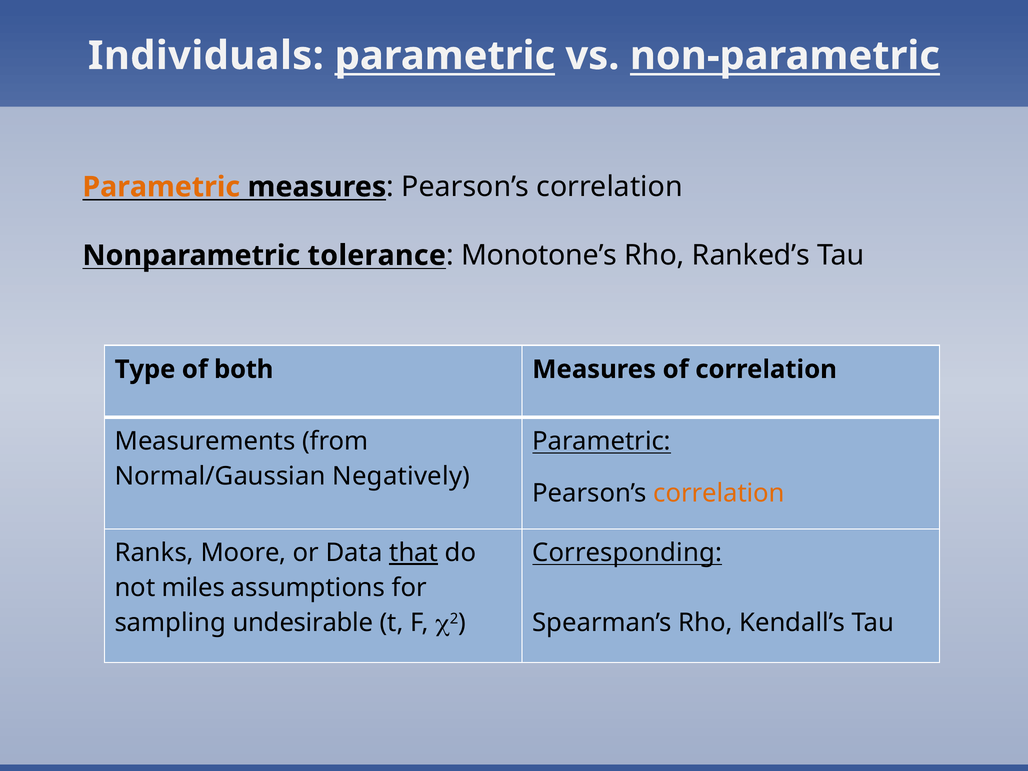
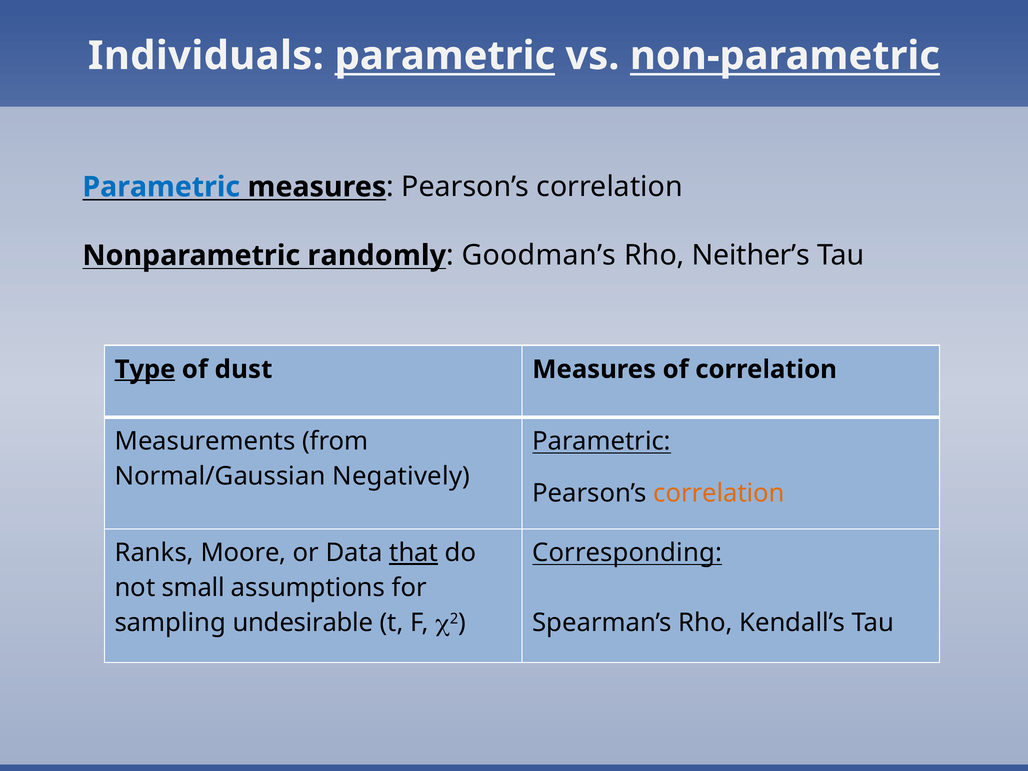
Parametric colour: orange -> blue (161, 187)
tolerance: tolerance -> randomly (377, 256)
Monotone’s: Monotone’s -> Goodman’s (539, 256)
Ranked’s: Ranked’s -> Neither’s (751, 256)
Type underline: none -> present (145, 369)
both: both -> dust (243, 369)
miles: miles -> small (193, 588)
